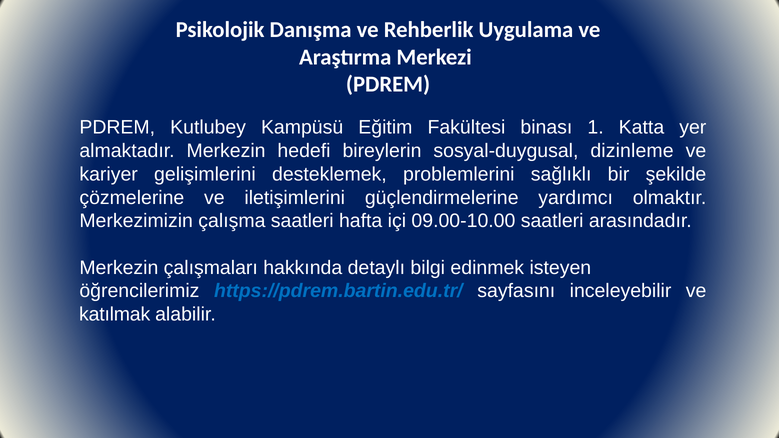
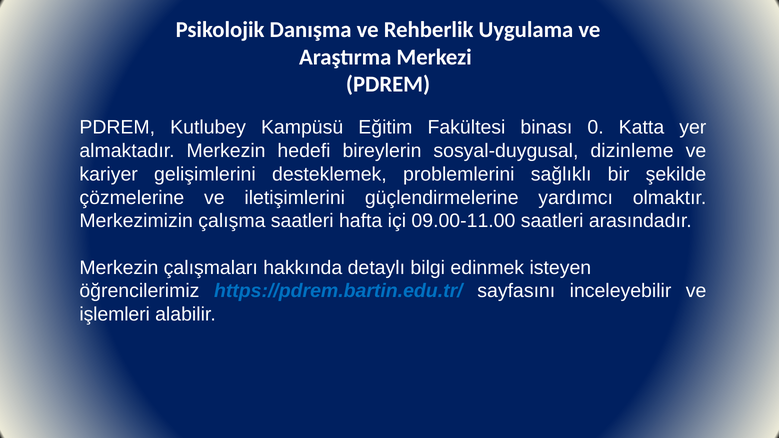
1: 1 -> 0 (596, 128)
09.00-10.00: 09.00-10.00 -> 09.00-11.00 (463, 221)
katılmak: katılmak -> işlemleri (115, 315)
